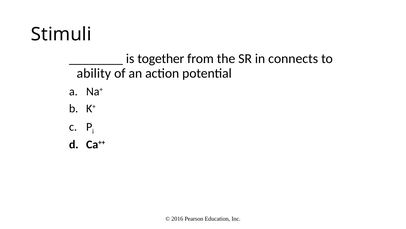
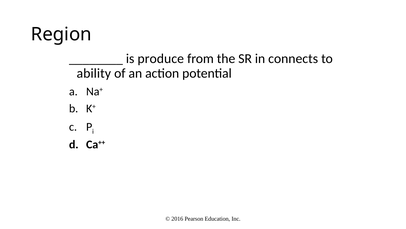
Stimuli: Stimuli -> Region (61, 34)
together: together -> produce (161, 59)
